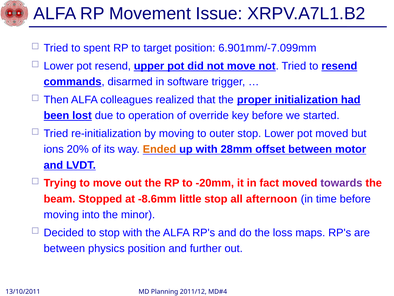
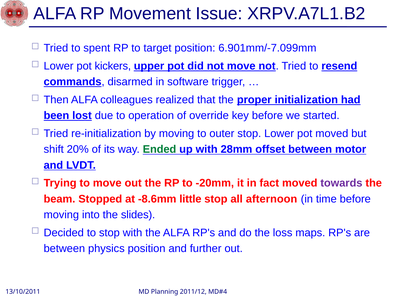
pot resend: resend -> kickers (113, 66)
ions: ions -> shift (54, 149)
Ended colour: orange -> green (159, 149)
minor: minor -> slides (138, 214)
